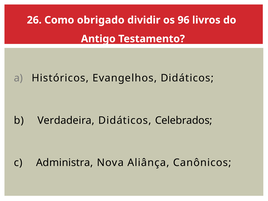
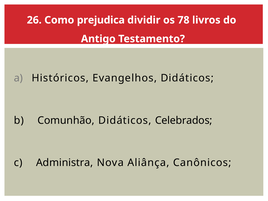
obrigado: obrigado -> prejudica (101, 20)
96: 96 -> 78 (184, 20)
Verdadeira: Verdadeira -> Comunhão (66, 120)
